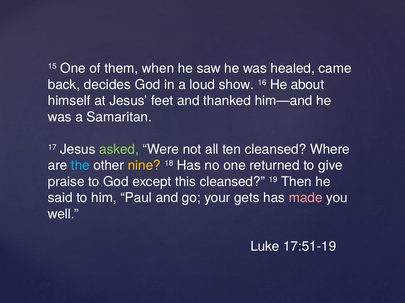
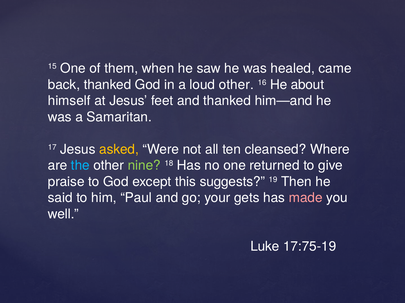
back decides: decides -> thanked (108, 85)
loud show: show -> other (236, 85)
asked colour: light green -> yellow (119, 150)
nine colour: yellow -> light green (144, 166)
this cleansed: cleansed -> suggests (232, 182)
17:51-19: 17:51-19 -> 17:75-19 (310, 247)
